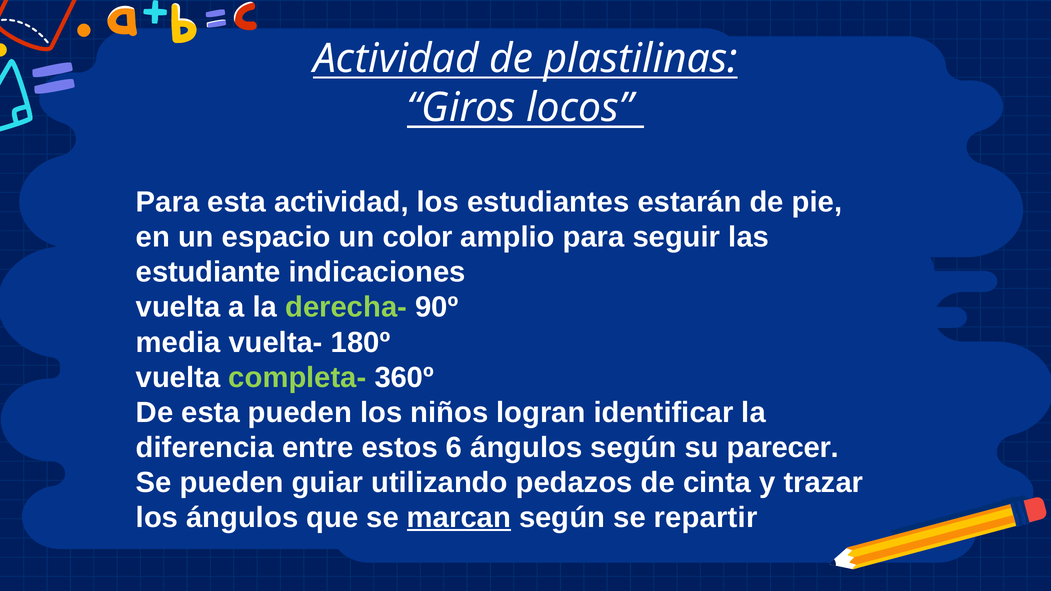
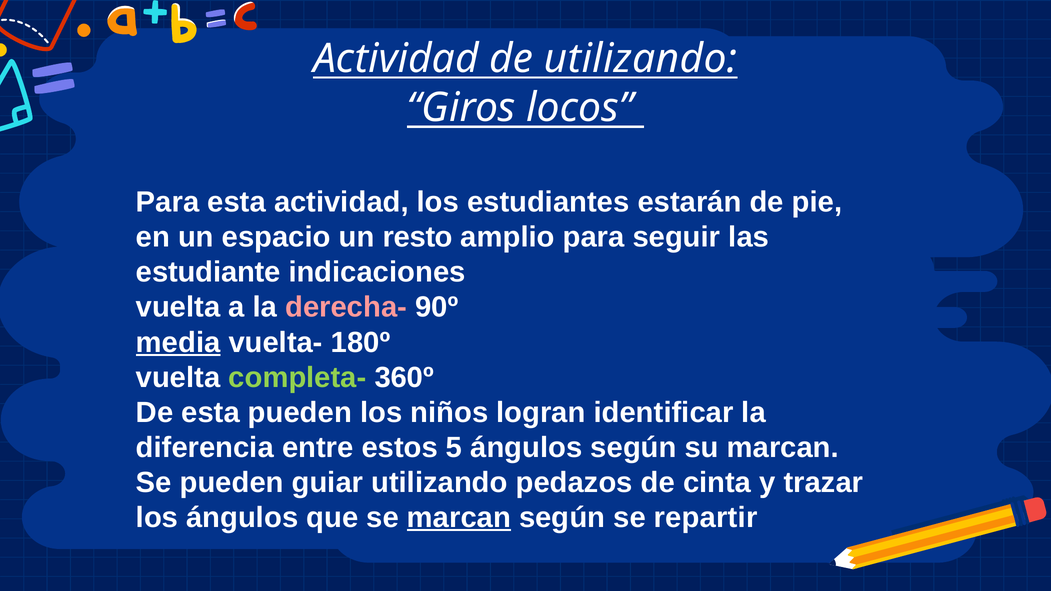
de plastilinas: plastilinas -> utilizando (641, 59)
color: color -> resto (418, 237)
derecha- colour: light green -> pink (346, 307)
media underline: none -> present (178, 342)
6: 6 -> 5 (454, 448)
su parecer: parecer -> marcan (783, 448)
